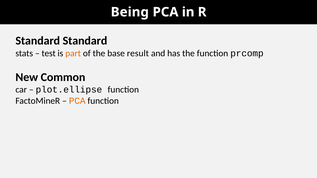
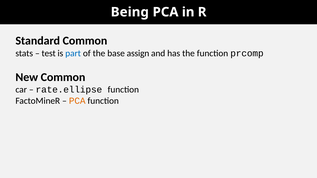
Standard Standard: Standard -> Common (85, 41)
part colour: orange -> blue (73, 53)
result: result -> assign (138, 53)
plot.ellipse: plot.ellipse -> rate.ellipse (69, 90)
